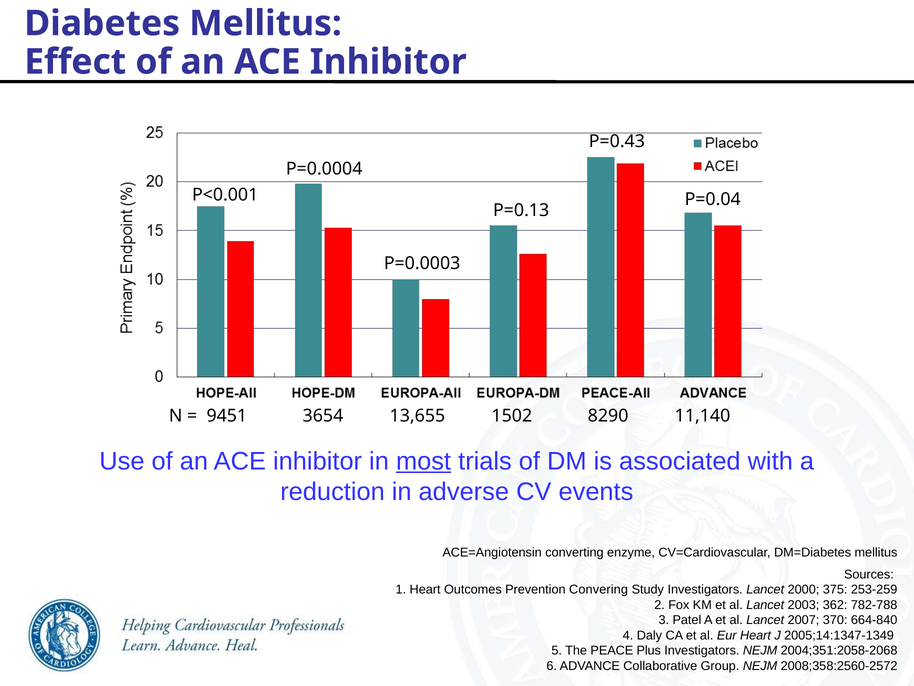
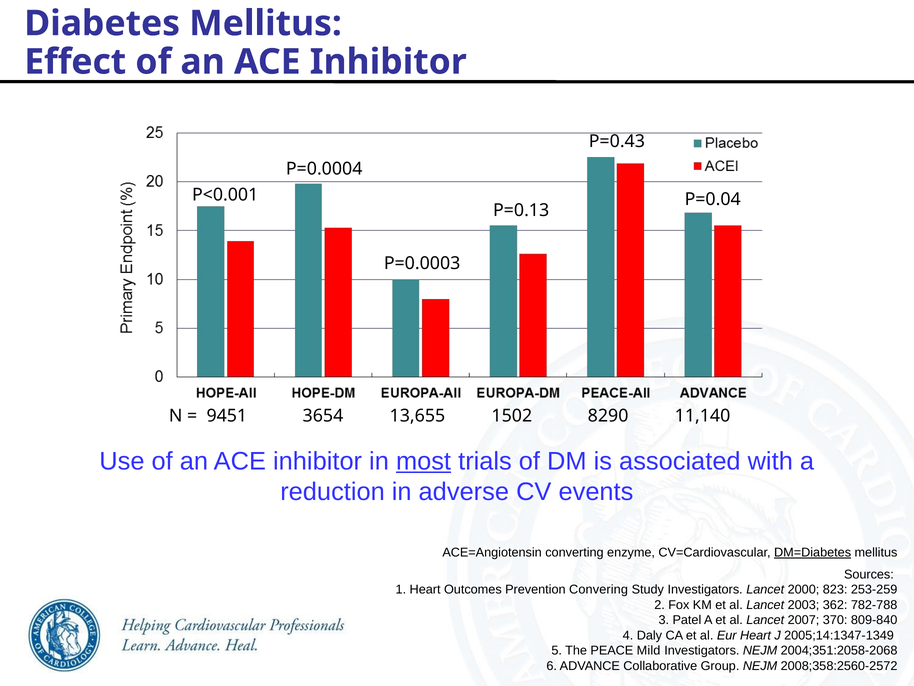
DM=Diabetes underline: none -> present (813, 552)
375: 375 -> 823 (835, 589)
664-840: 664-840 -> 809-840 (874, 620)
Plus: Plus -> Mild (649, 650)
